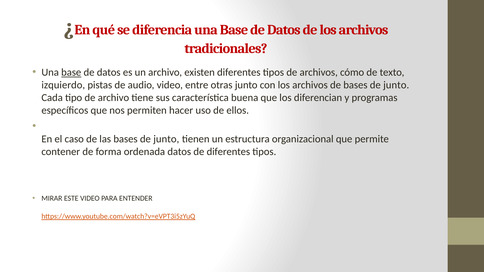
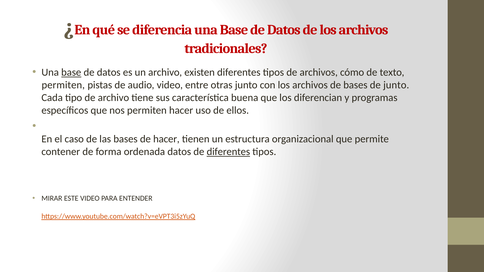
izquierdo: izquierdo -> permiten (63, 85)
las bases de junto: junto -> hacer (166, 139)
diferentes underline: none -> present (228, 152)
